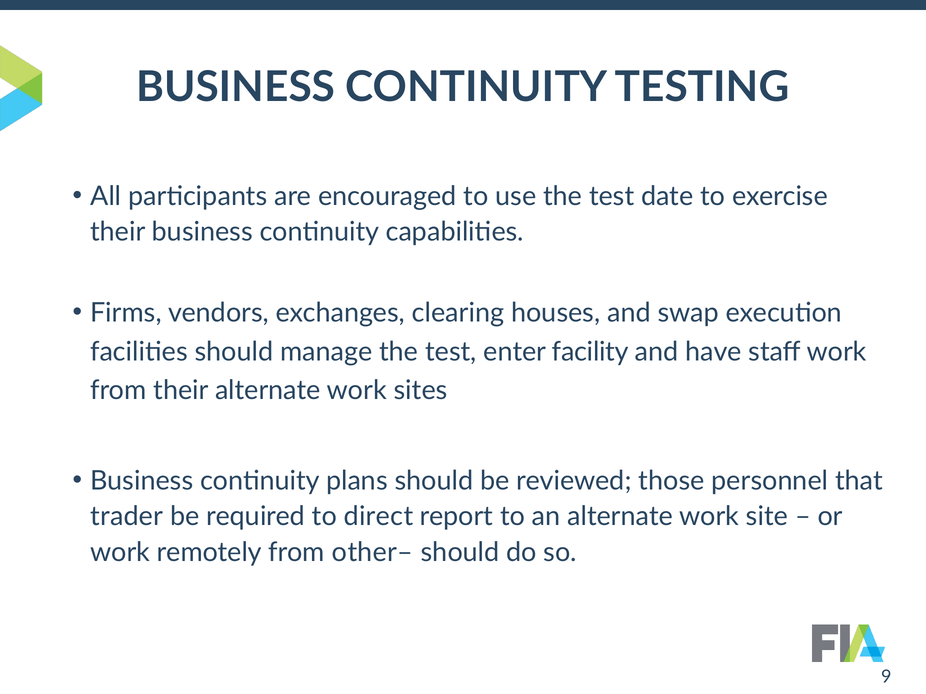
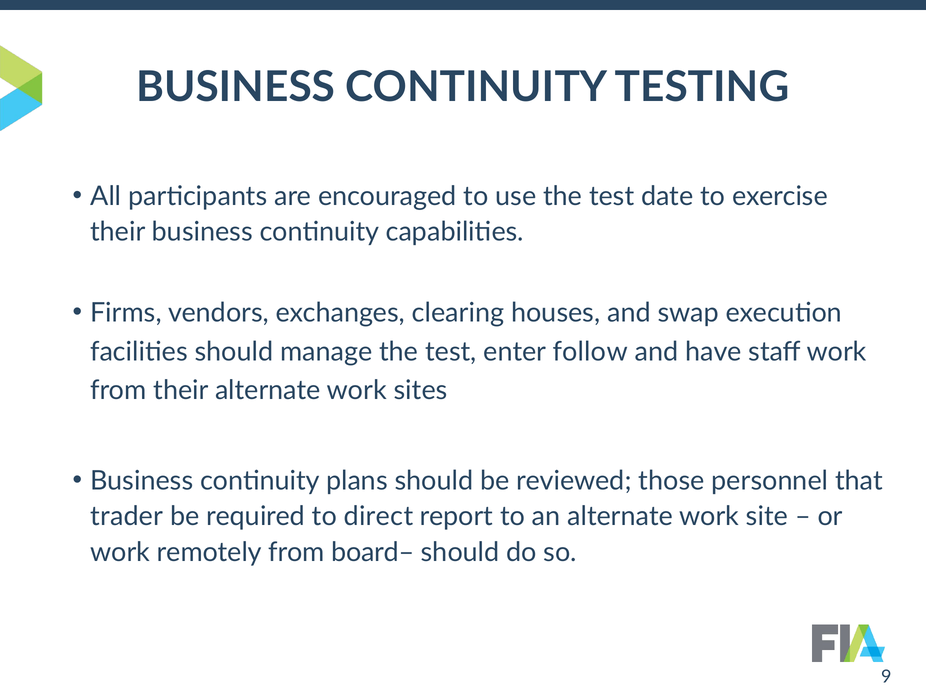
facility: facility -> follow (590, 352)
other–: other– -> board– (373, 553)
